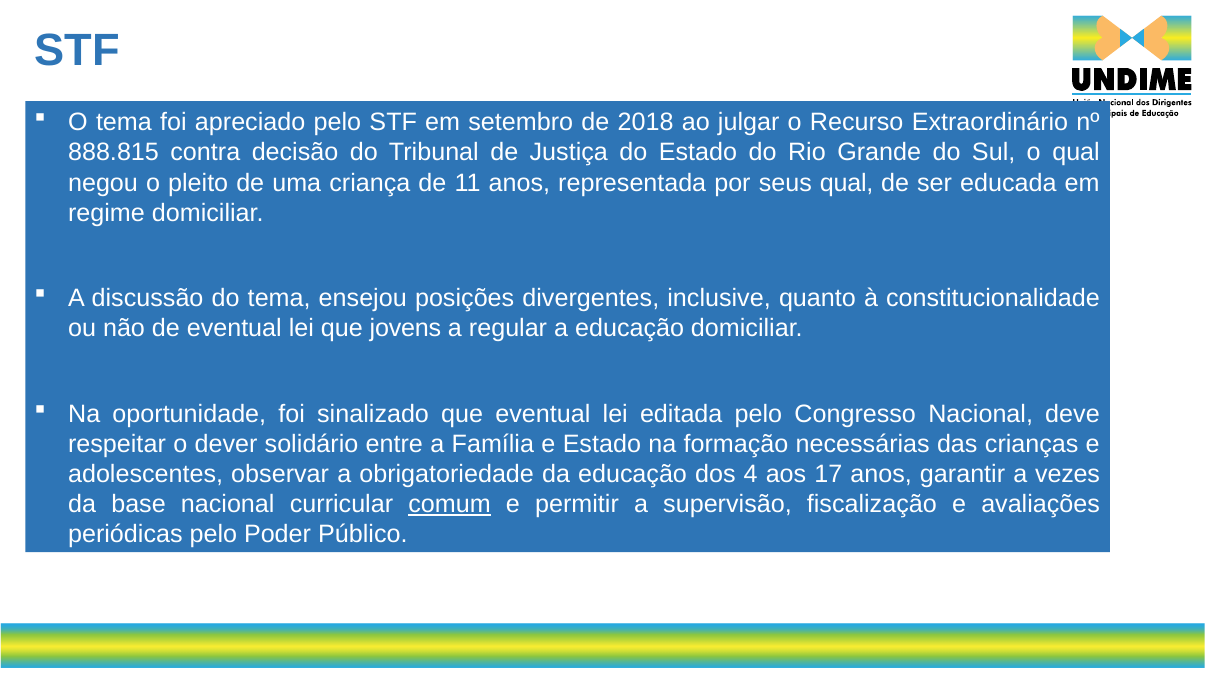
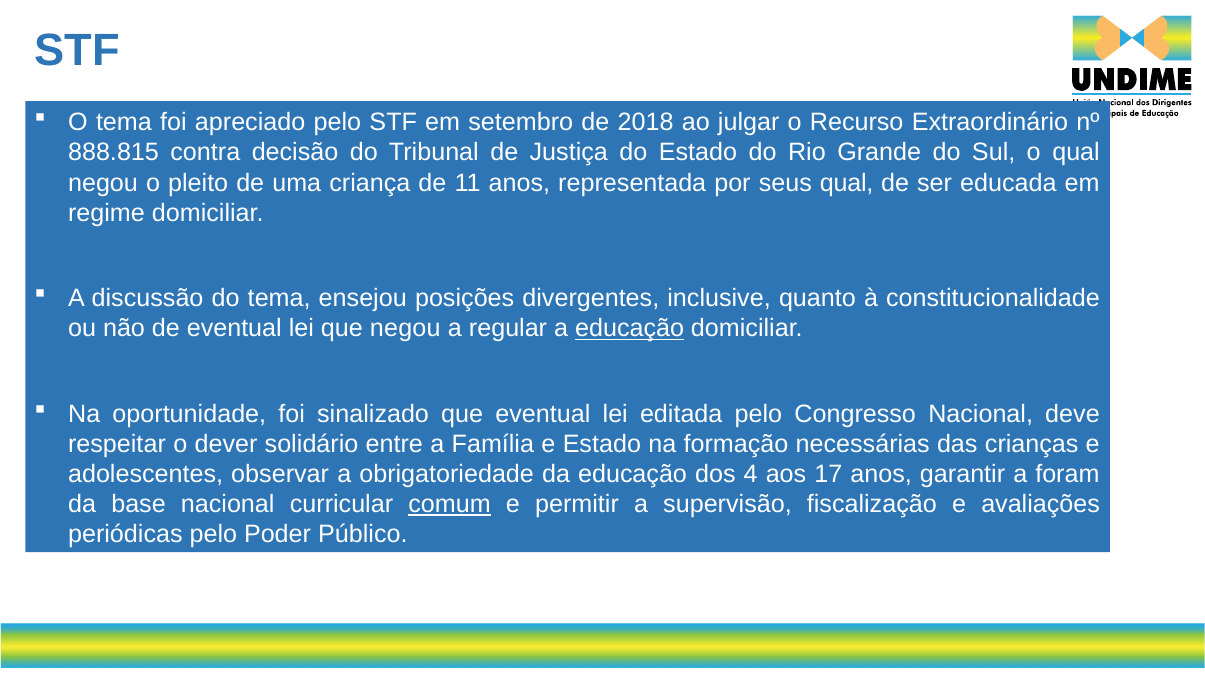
que jovens: jovens -> negou (405, 328)
educação underline: none -> present (630, 328)
vezes: vezes -> foram (1067, 474)
